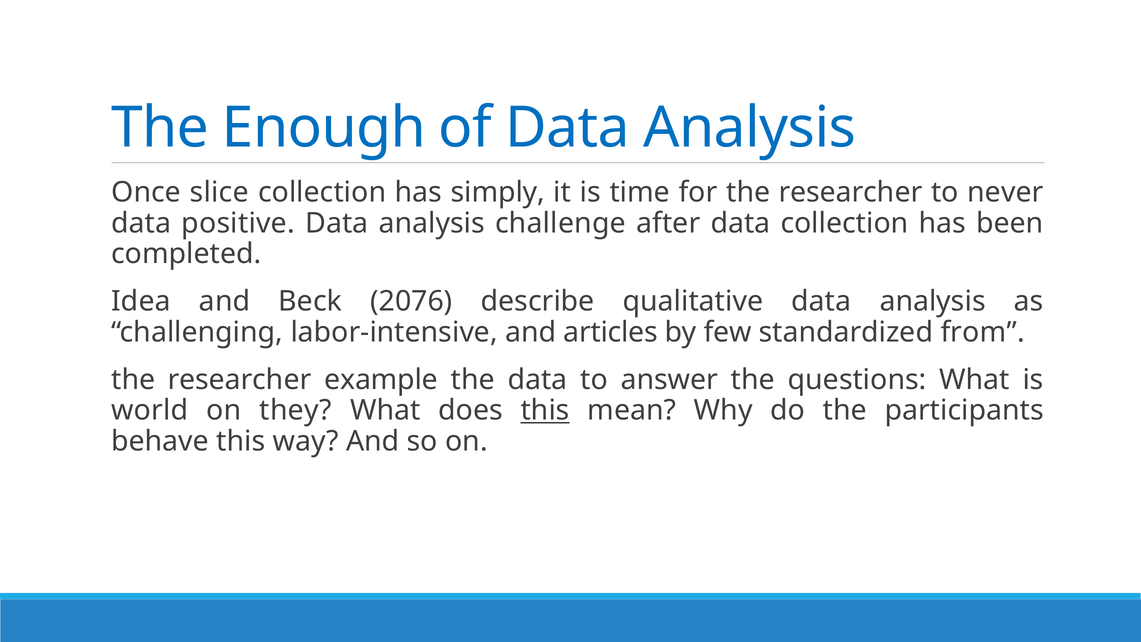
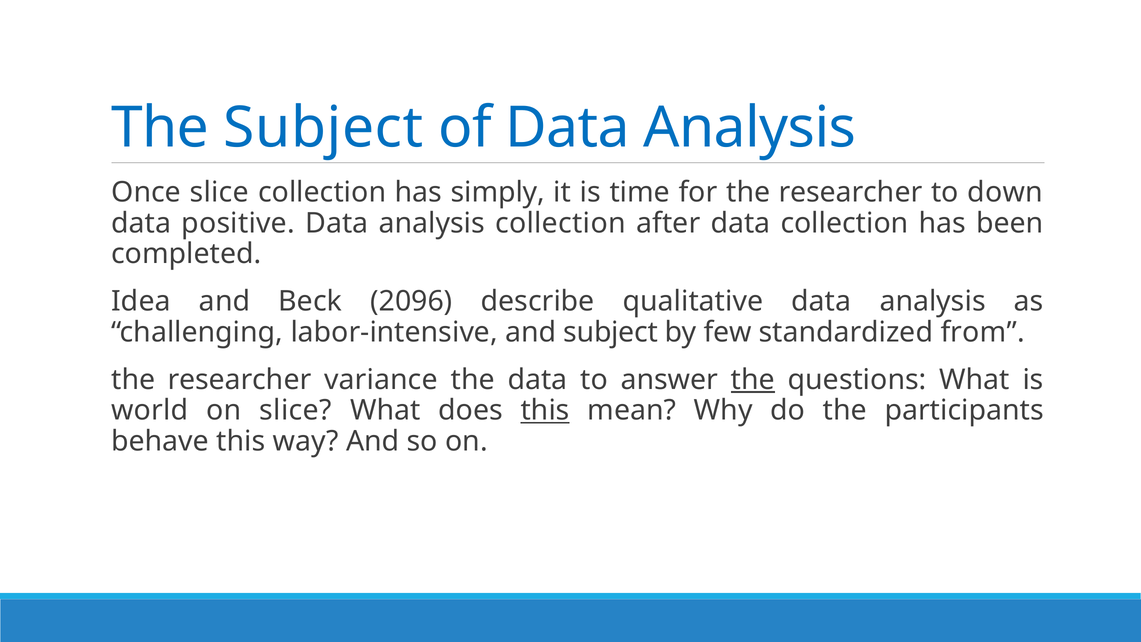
The Enough: Enough -> Subject (323, 128)
never: never -> down (1005, 192)
analysis challenge: challenge -> collection (560, 223)
2076: 2076 -> 2096 (411, 301)
and articles: articles -> subject (611, 332)
example: example -> variance (381, 380)
the underline: none -> present (753, 380)
on they: they -> slice (295, 410)
